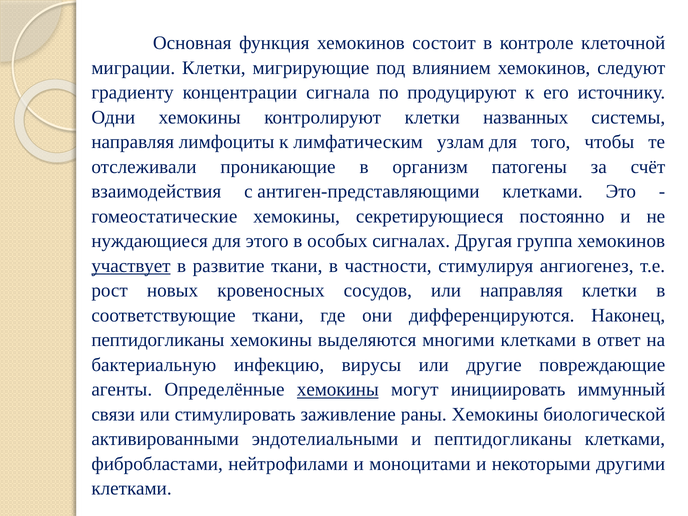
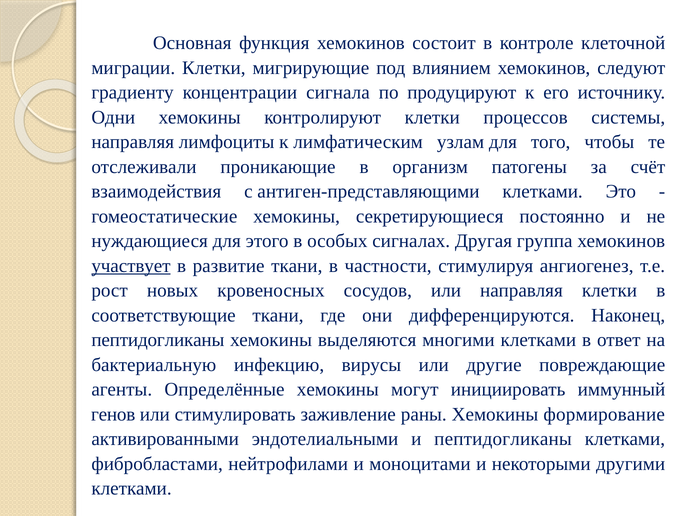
названных: названных -> процессов (526, 117)
хемокины underline: present -> none (338, 390)
связи: связи -> генов (113, 414)
биологической: биологической -> формирование (604, 414)
